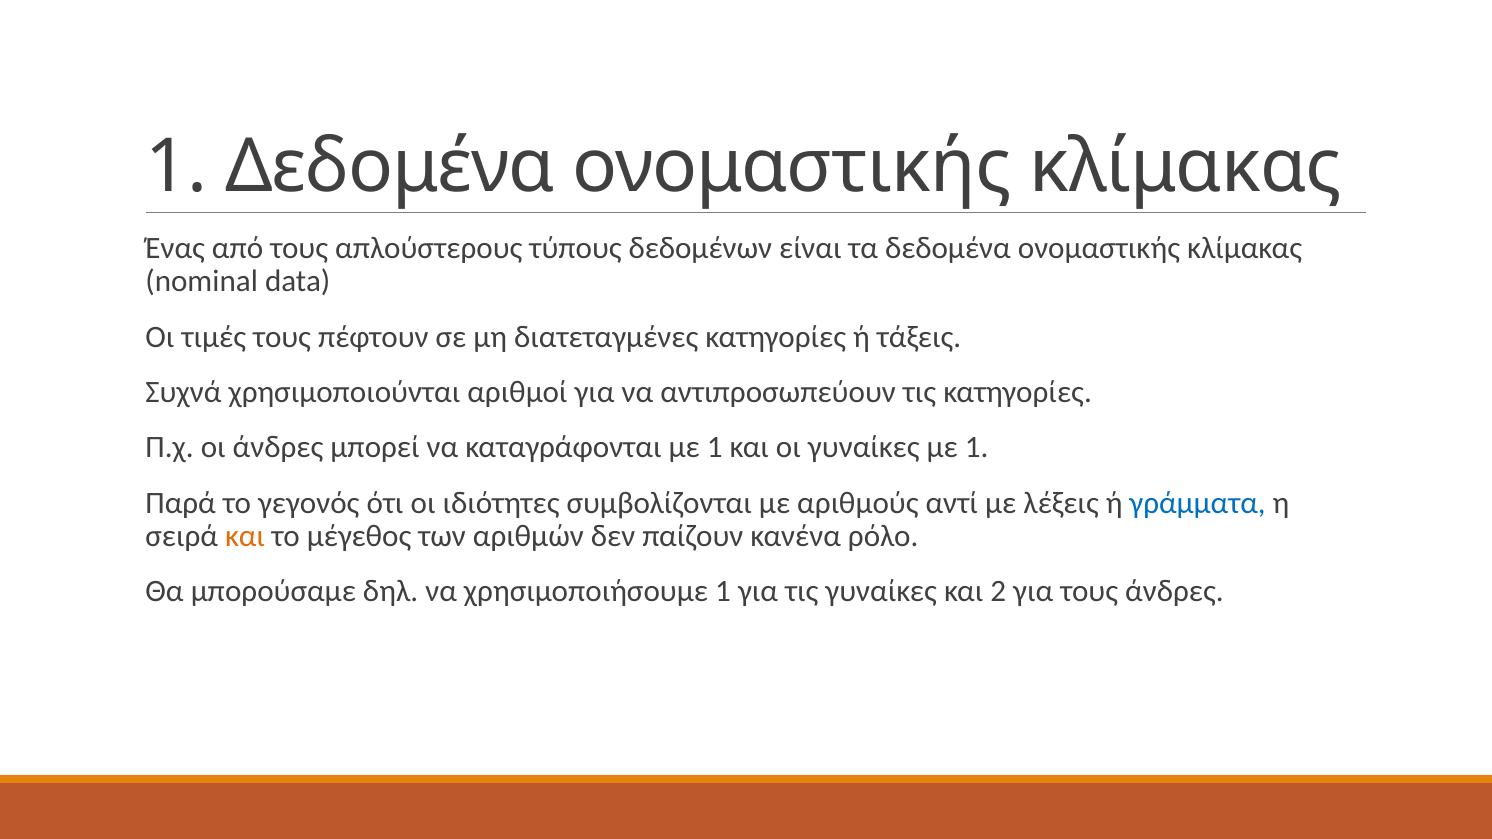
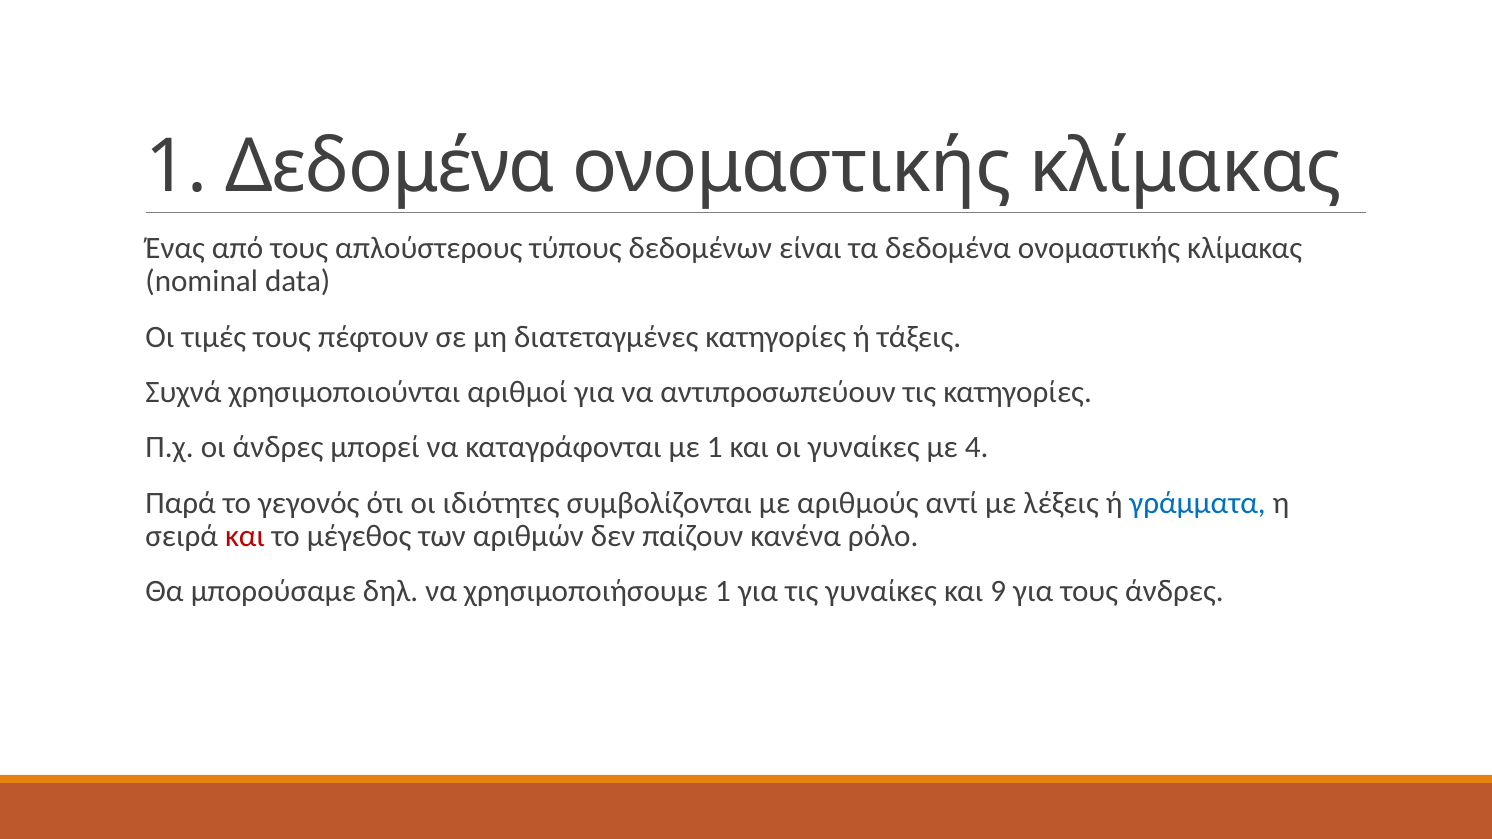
γυναίκες με 1: 1 -> 4 (977, 448)
και colour: orange -> red (245, 537)
2: 2 -> 9 (998, 592)
